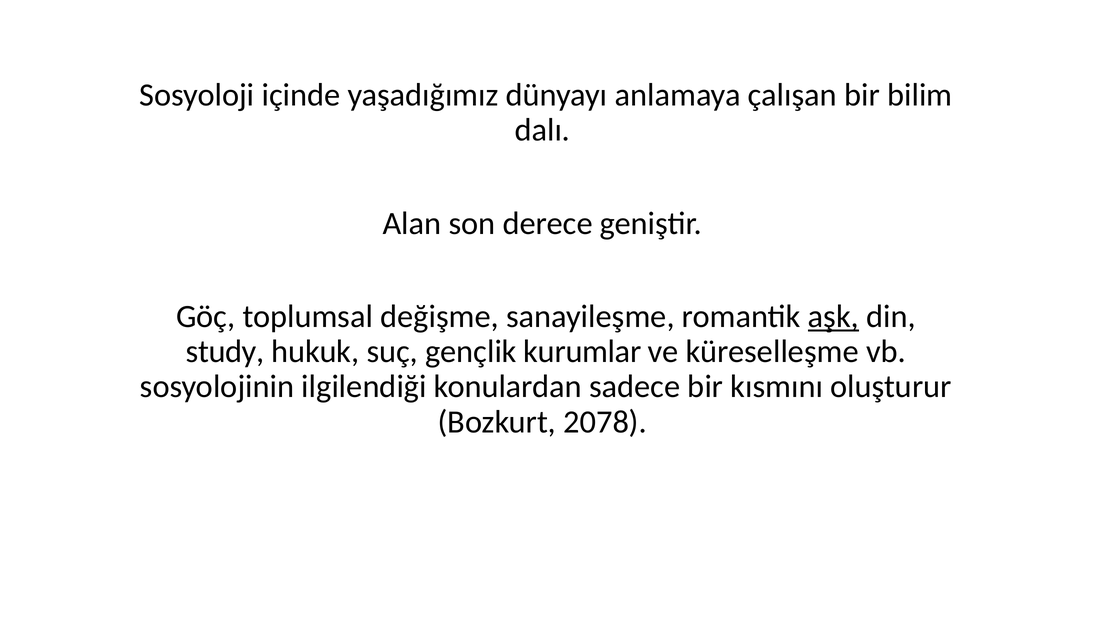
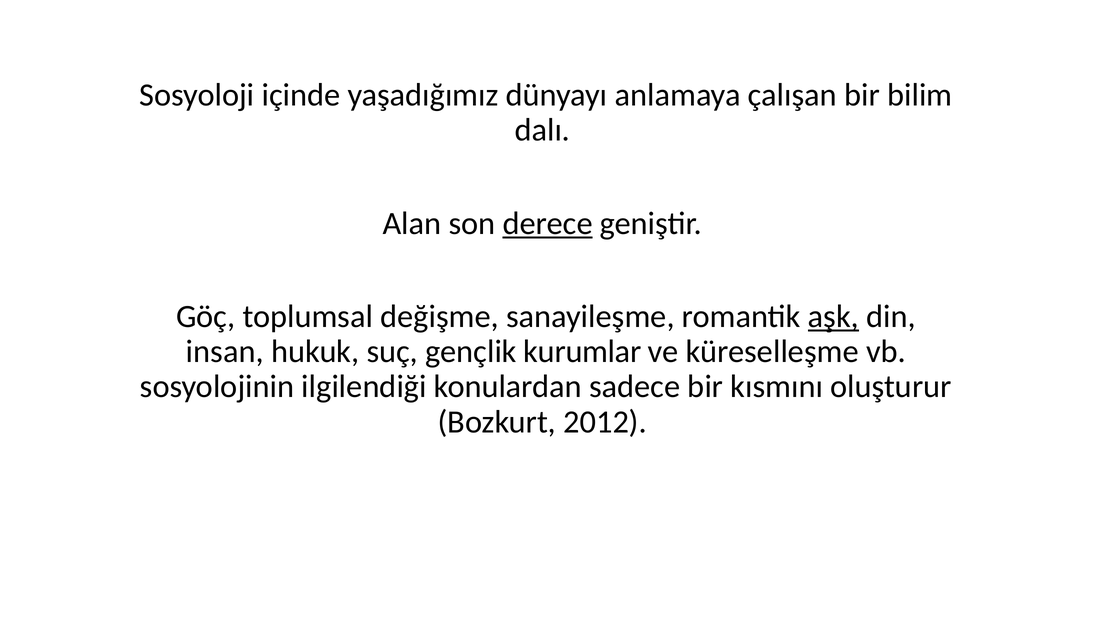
derece underline: none -> present (548, 223)
study: study -> insan (225, 351)
2078: 2078 -> 2012 (605, 421)
